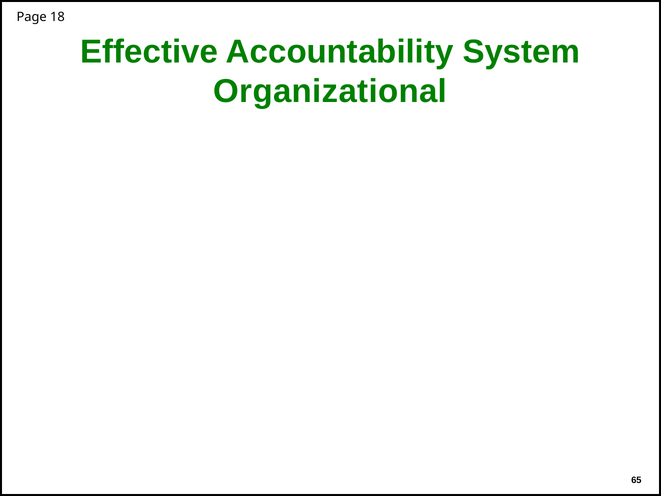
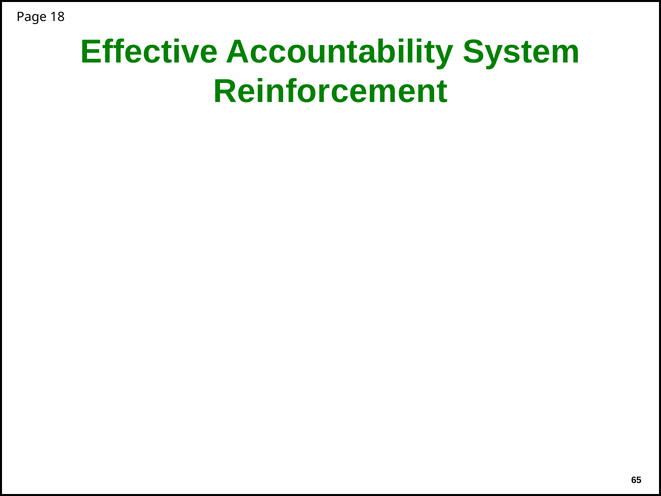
Organizational: Organizational -> Reinforcement (330, 91)
